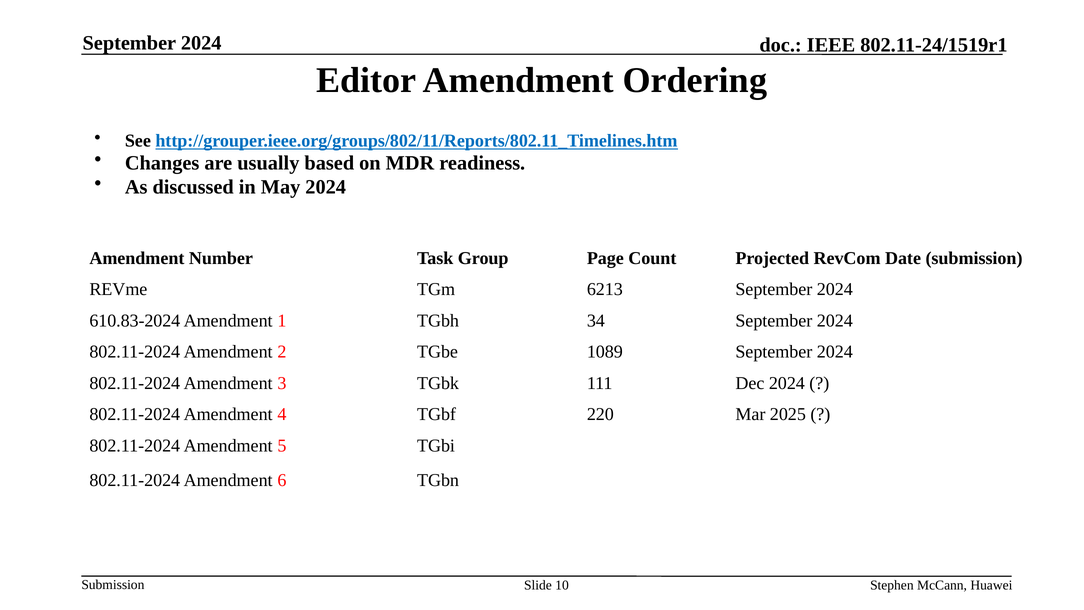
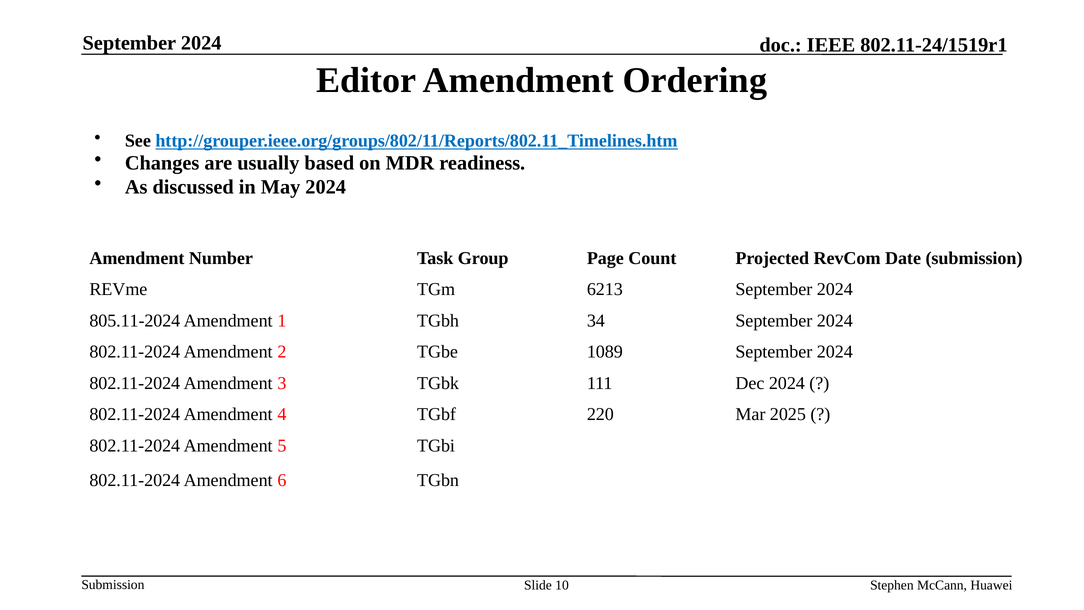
610.83-2024: 610.83-2024 -> 805.11-2024 (135, 321)
